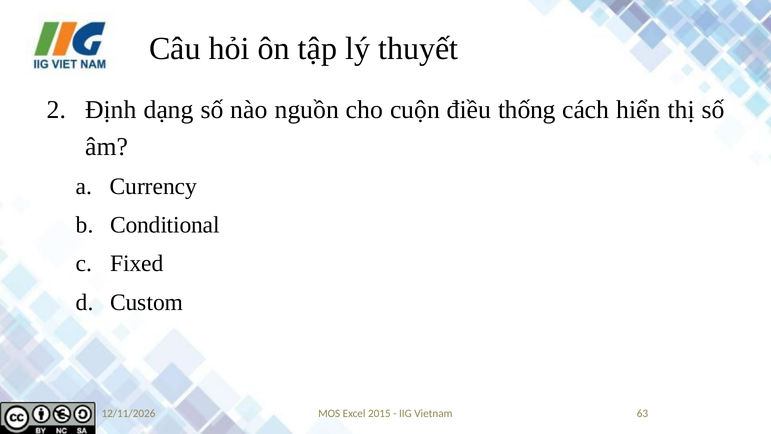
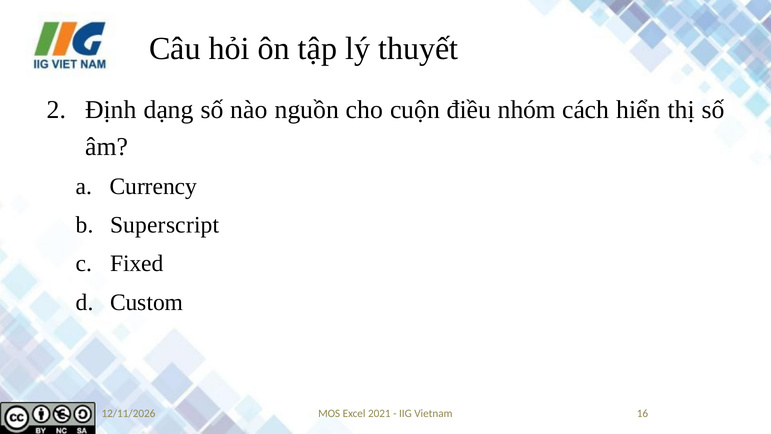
thống: thống -> nhóm (527, 110)
Conditional: Conditional -> Superscript (165, 225)
2015: 2015 -> 2021 (379, 413)
63: 63 -> 16 (643, 413)
